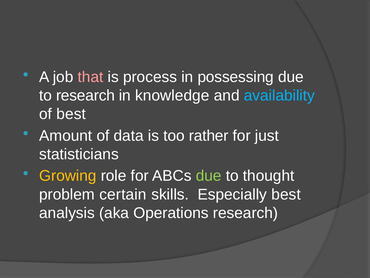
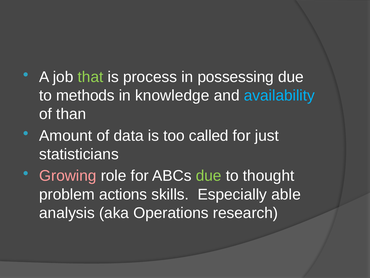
that colour: pink -> light green (91, 77)
to research: research -> methods (85, 95)
of best: best -> than (71, 114)
rather: rather -> called (209, 135)
Growing colour: yellow -> pink (68, 176)
certain: certain -> actions (123, 194)
Especially best: best -> able (286, 194)
